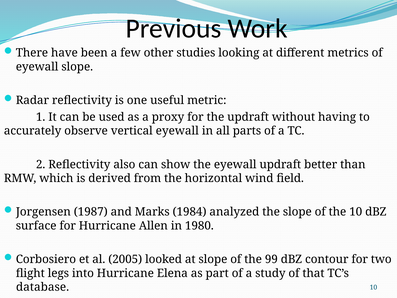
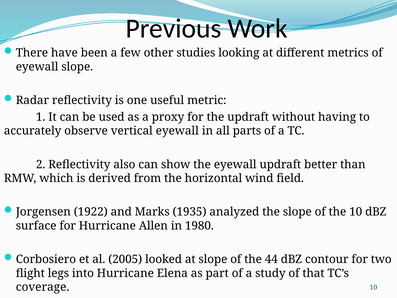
1987: 1987 -> 1922 (91, 212)
1984: 1984 -> 1935 (190, 212)
99: 99 -> 44 (271, 259)
database: database -> coverage (43, 287)
